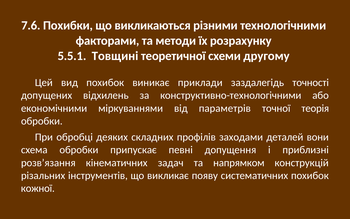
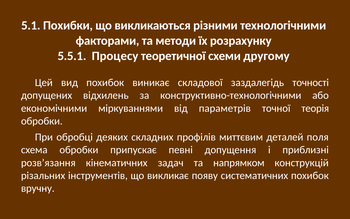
7.6: 7.6 -> 5.1 (31, 25)
Товщині: Товщині -> Процесу (115, 56)
приклади: приклади -> складової (200, 82)
заходами: заходами -> миттєвим (241, 137)
вони: вони -> поля (318, 137)
кожної: кожної -> вручну (38, 188)
